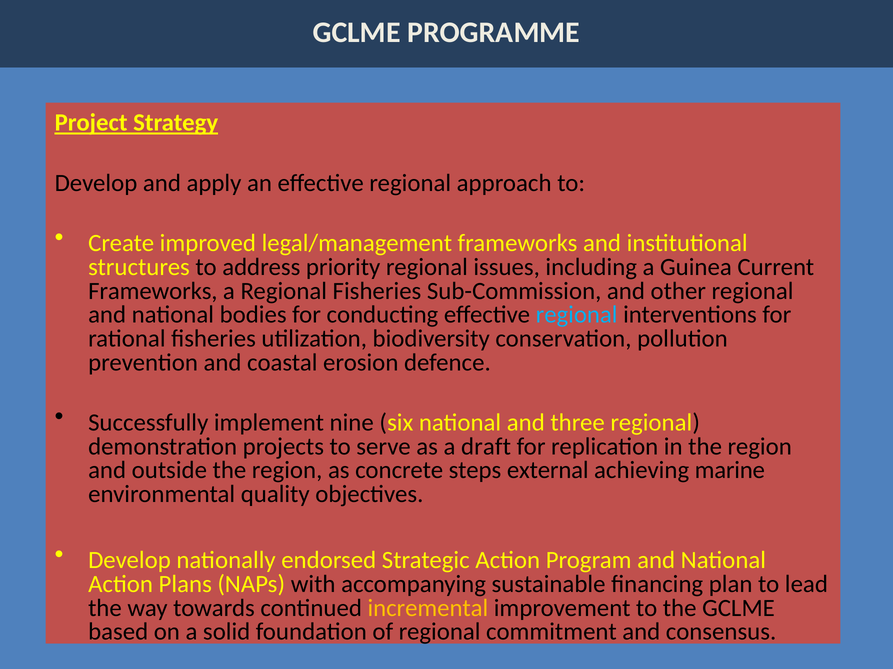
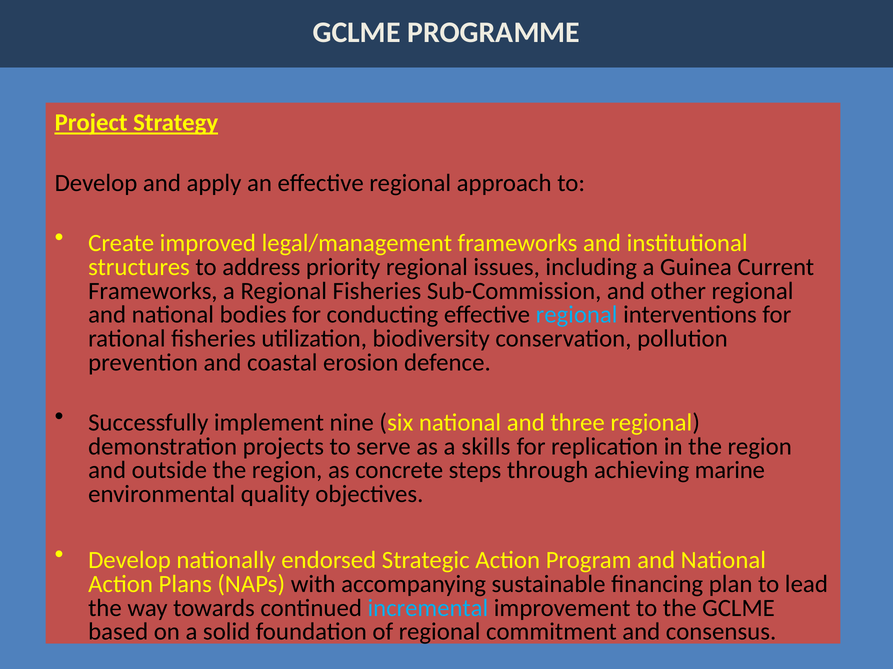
draft: draft -> skills (486, 447)
external: external -> through (548, 471)
incremental colour: yellow -> light blue (428, 609)
